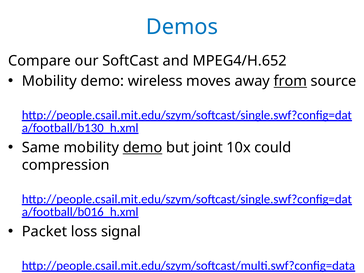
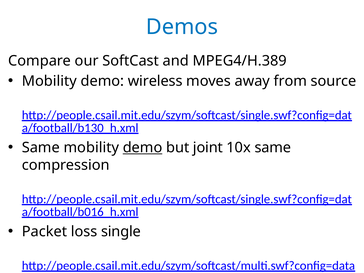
MPEG4/H.652: MPEG4/H.652 -> MPEG4/H.389 (240, 61)
from underline: present -> none (290, 81)
10x could: could -> same (273, 148)
signal: signal -> single (121, 232)
